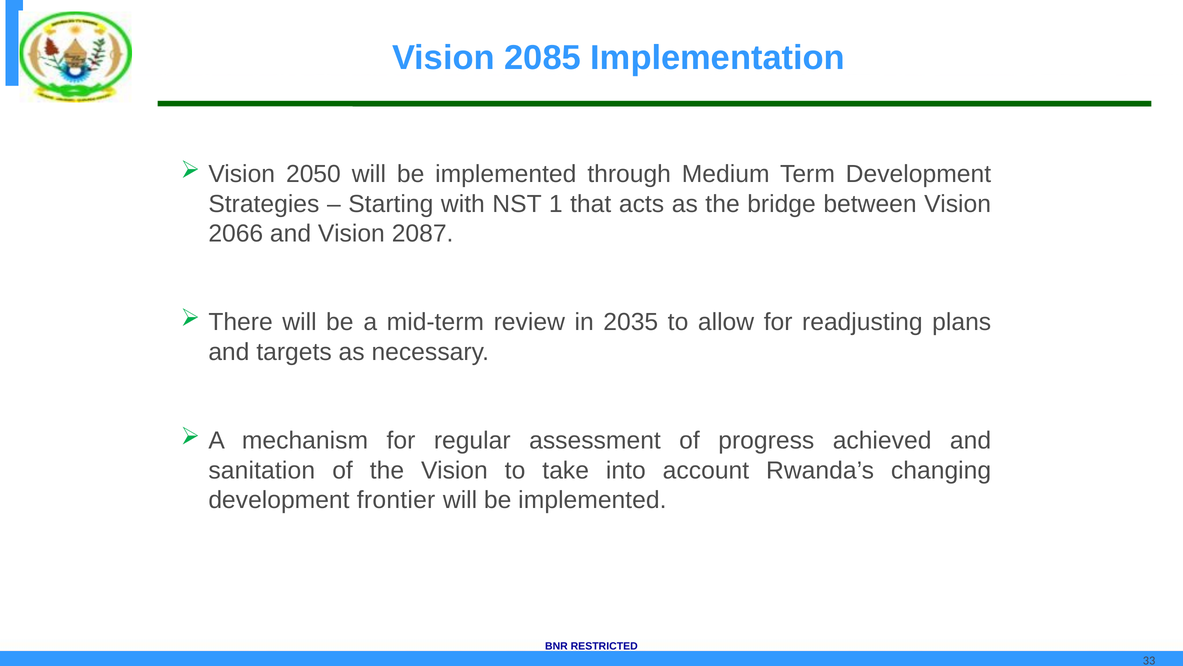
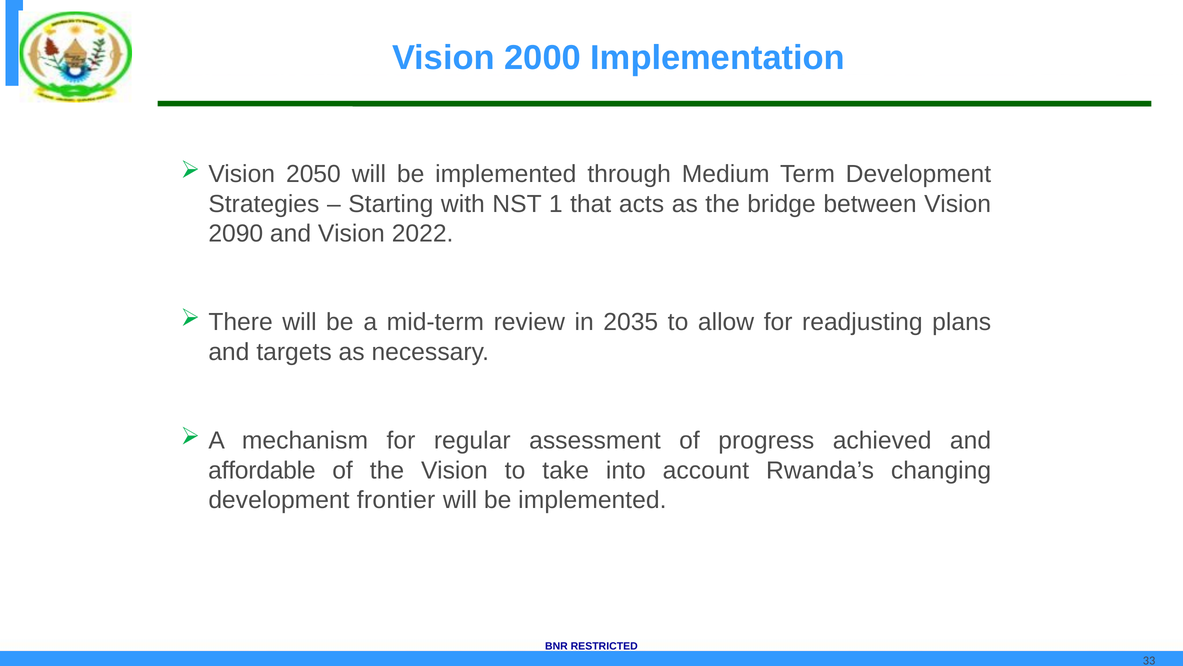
2085: 2085 -> 2000 (543, 58)
2066: 2066 -> 2090 (236, 233)
2087: 2087 -> 2022 (423, 233)
sanitation: sanitation -> affordable (262, 470)
